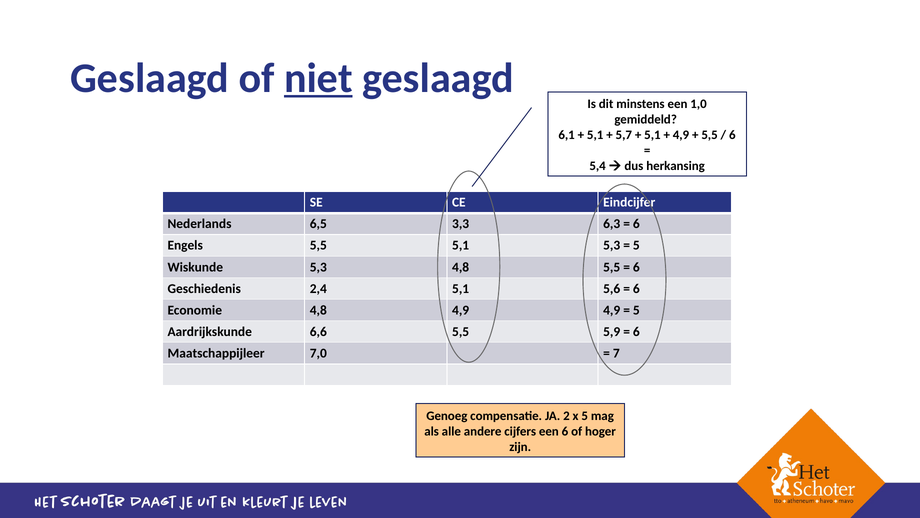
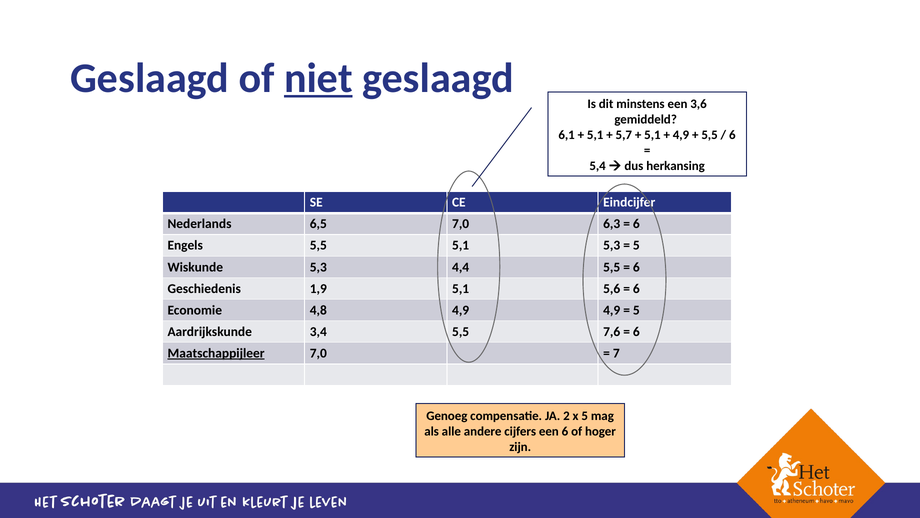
1,0: 1,0 -> 3,6 (698, 104)
6,5 3,3: 3,3 -> 7,0 (461, 224)
5,3 4,8: 4,8 -> 4,4 (461, 267)
2,4: 2,4 -> 1,9 (318, 288)
6,6: 6,6 -> 3,4 (318, 331)
5,9: 5,9 -> 7,6 (612, 331)
Maatschappijleer underline: none -> present (216, 353)
